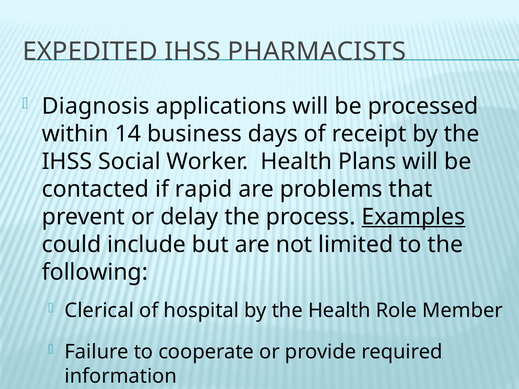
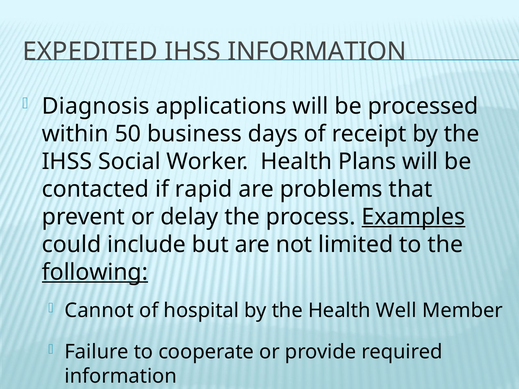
IHSS PHARMACISTS: PHARMACISTS -> INFORMATION (317, 52)
14: 14 -> 50 (128, 134)
following underline: none -> present (95, 272)
Clerical: Clerical -> Cannot (99, 311)
Role: Role -> Well (396, 311)
